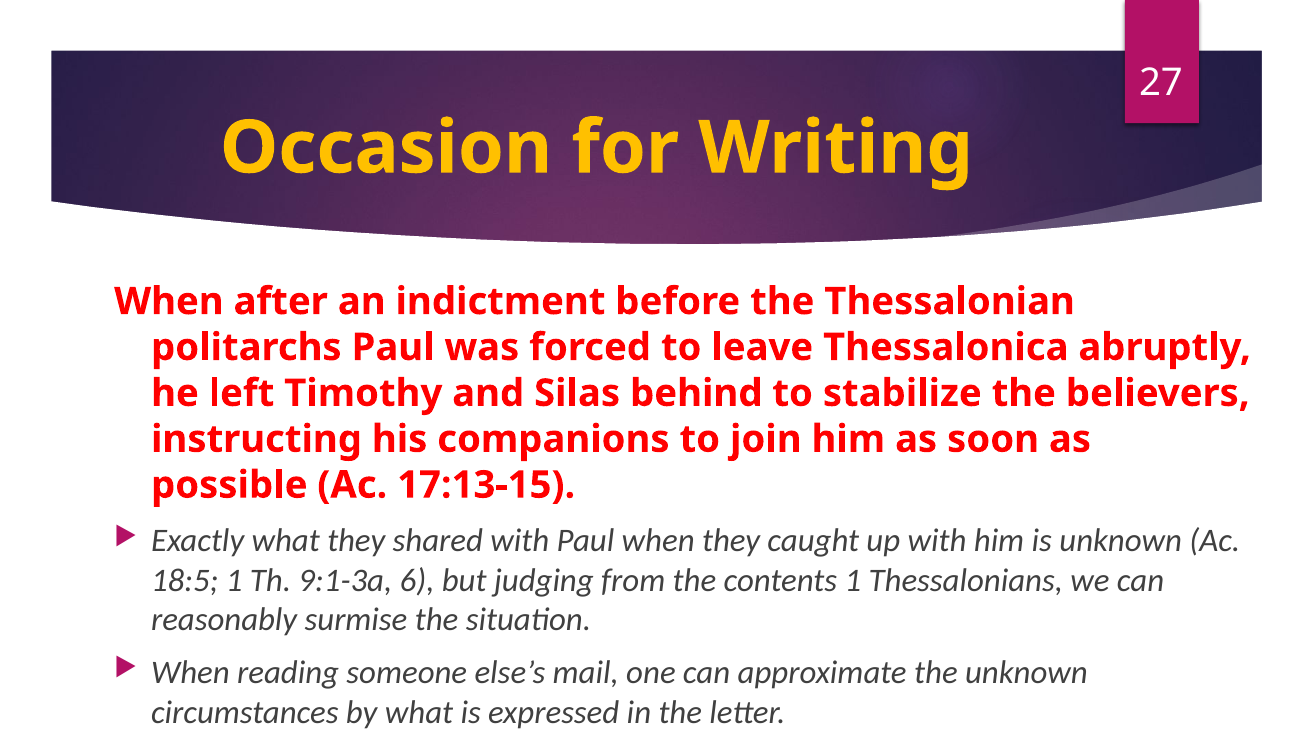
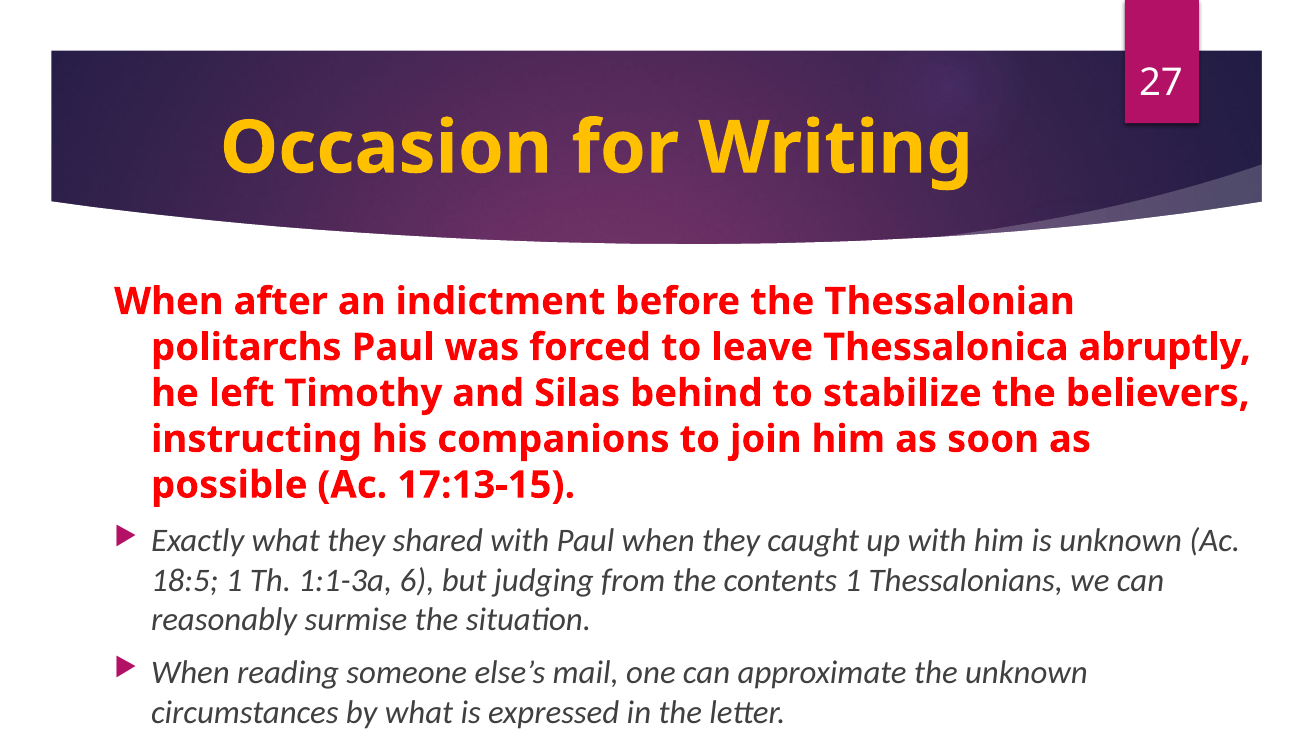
9:1-3a: 9:1-3a -> 1:1-3a (345, 581)
